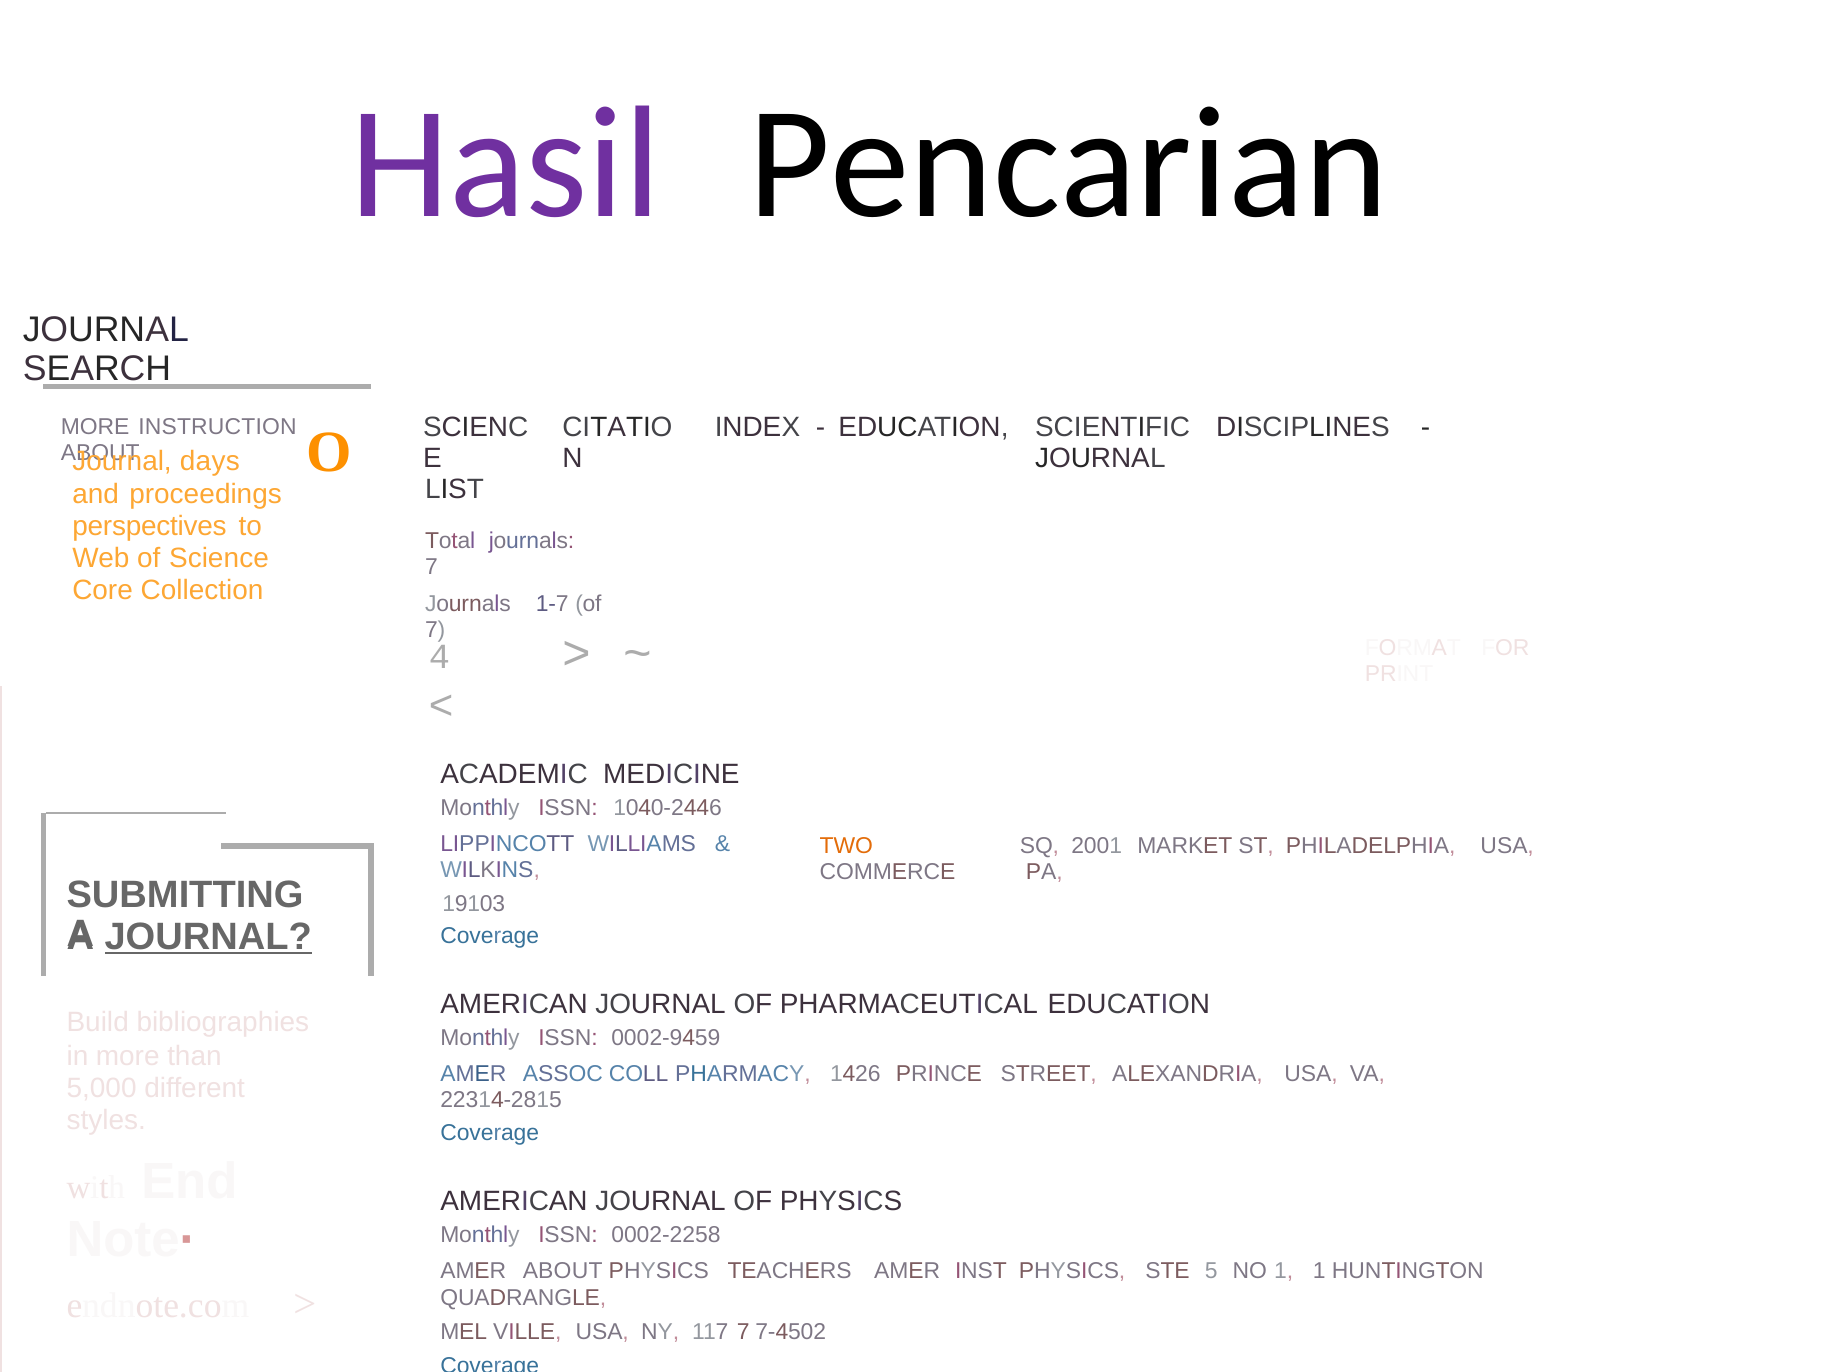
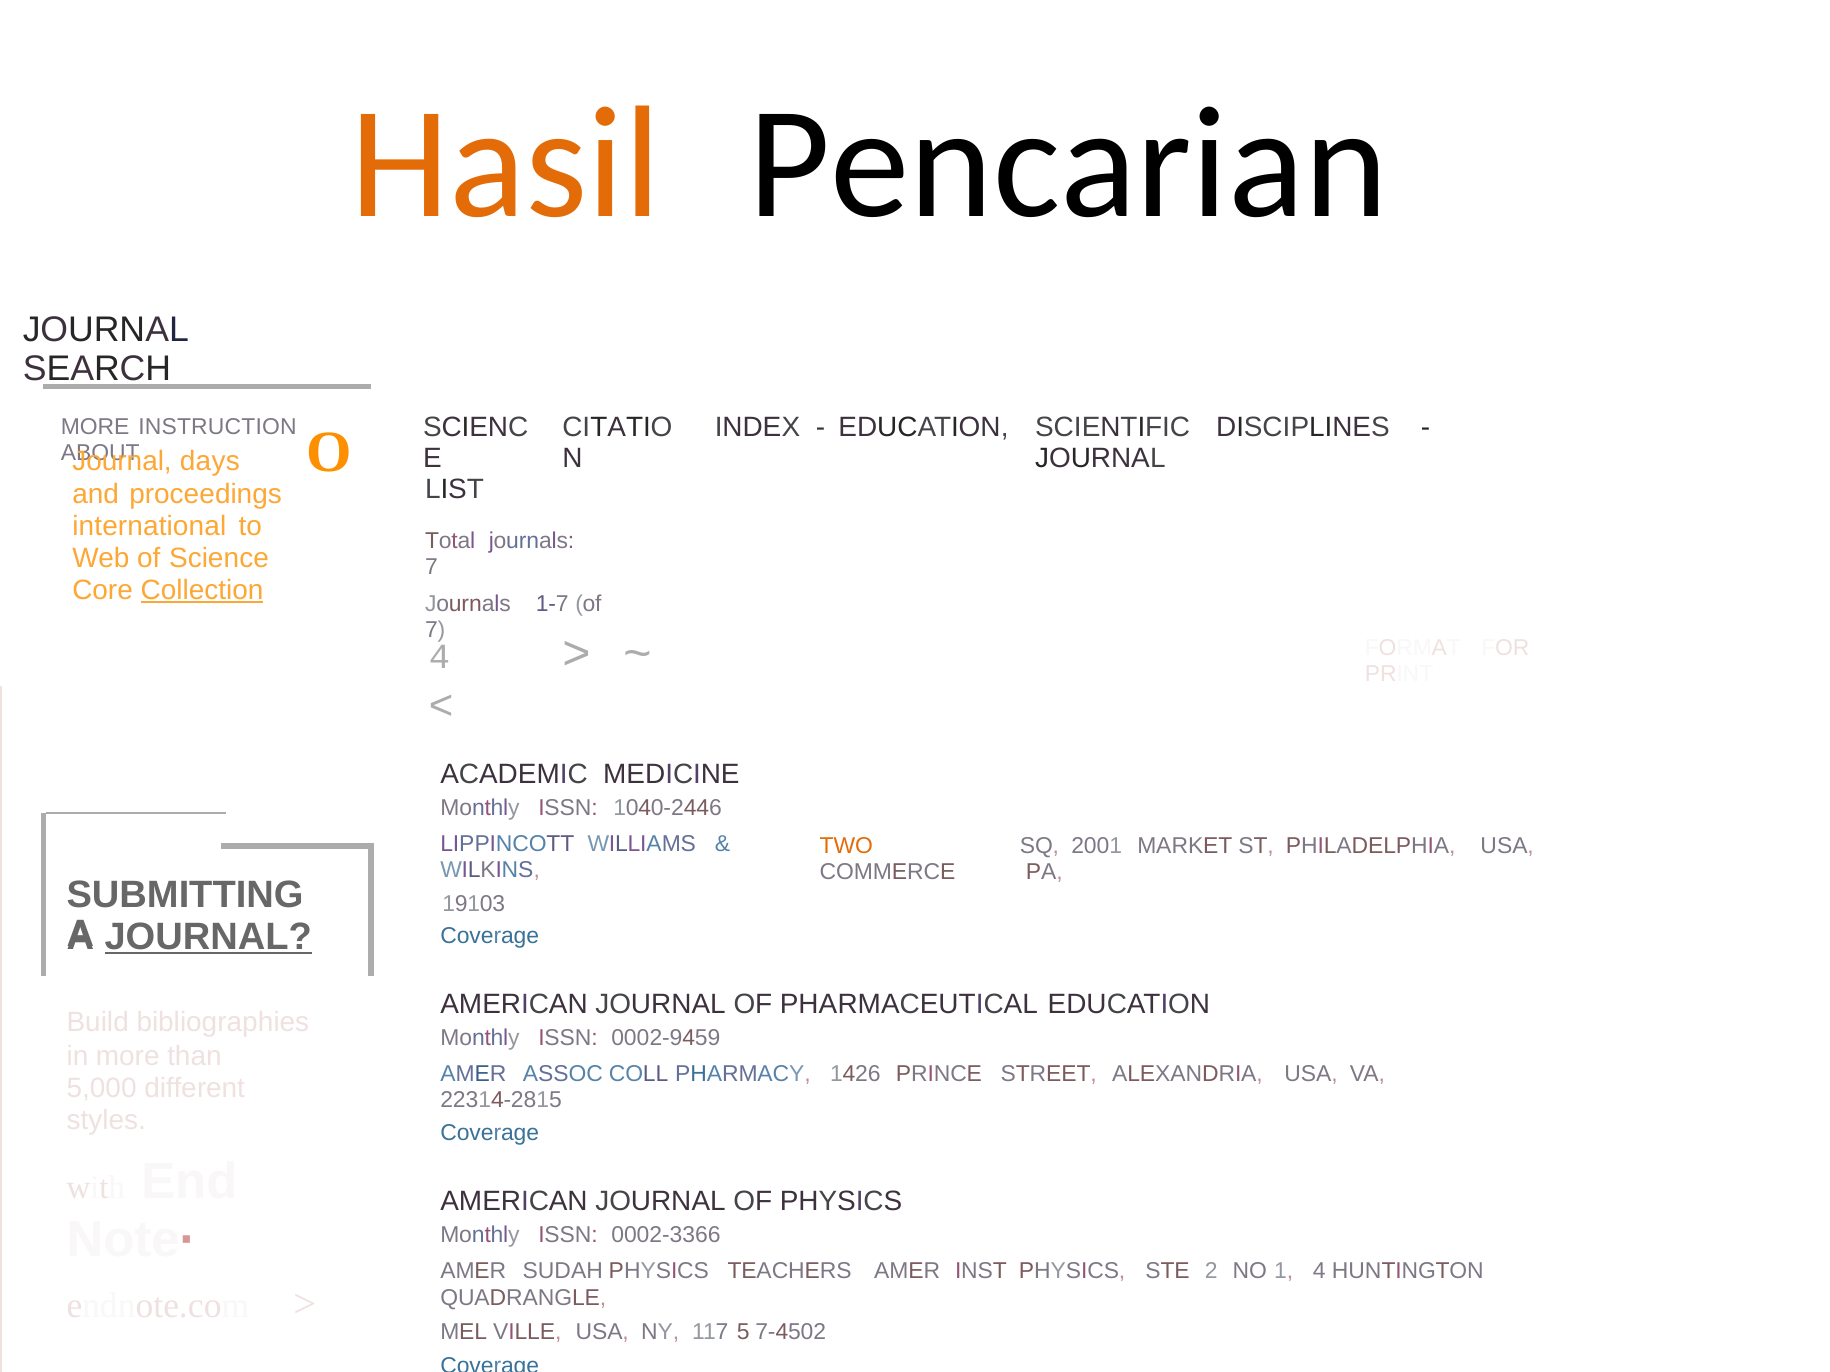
Hasil colour: purple -> orange (505, 164)
perspectives: perspectives -> international (149, 526)
Collection underline: none -> present (202, 590)
0002-2258: 0002-2258 -> 0002-3366 (666, 1235)
AMER ABOUT: ABOUT -> SUDAH (563, 1272)
5: 5 -> 2 (1211, 1272)
1 1: 1 -> 4 (1319, 1272)
117 7: 7 -> 5 (743, 1332)
